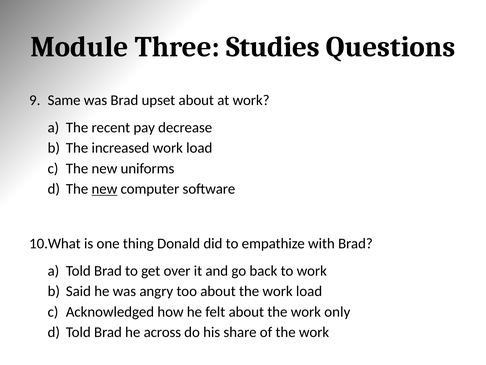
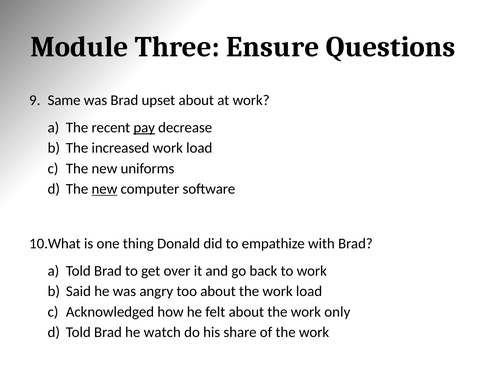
Studies: Studies -> Ensure (273, 47)
pay underline: none -> present (144, 127)
across: across -> watch (162, 332)
